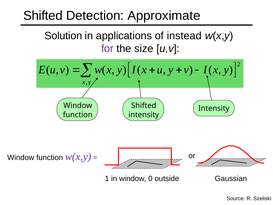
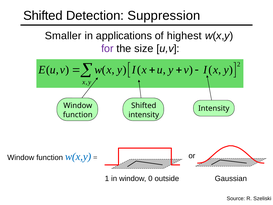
Approximate: Approximate -> Suppression (164, 16)
Solution: Solution -> Smaller (63, 36)
instead: instead -> highest (184, 36)
w(x,y colour: purple -> blue (78, 156)
